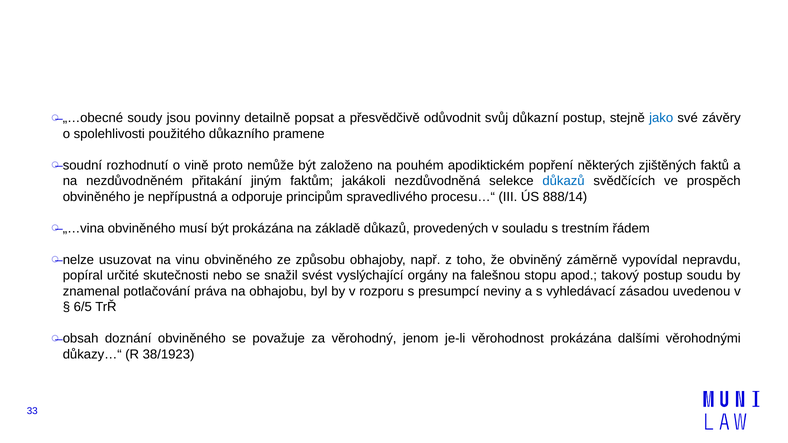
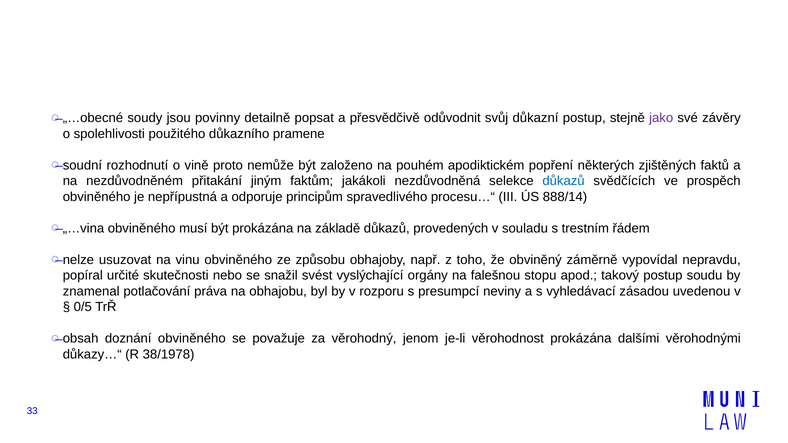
jako colour: blue -> purple (661, 118)
6/5: 6/5 -> 0/5 (83, 307)
38/1923: 38/1923 -> 38/1978 (169, 354)
